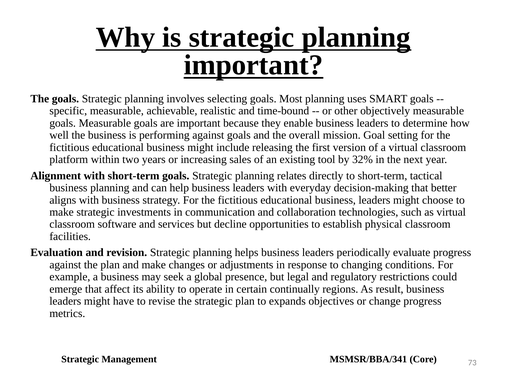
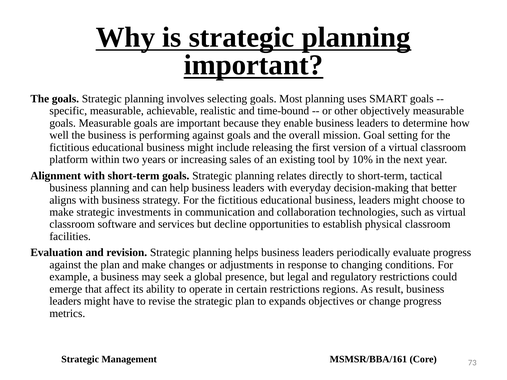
32%: 32% -> 10% (363, 160)
certain continually: continually -> restrictions (295, 289)
MSMSR/BBA/341: MSMSR/BBA/341 -> MSMSR/BBA/161 (368, 360)
